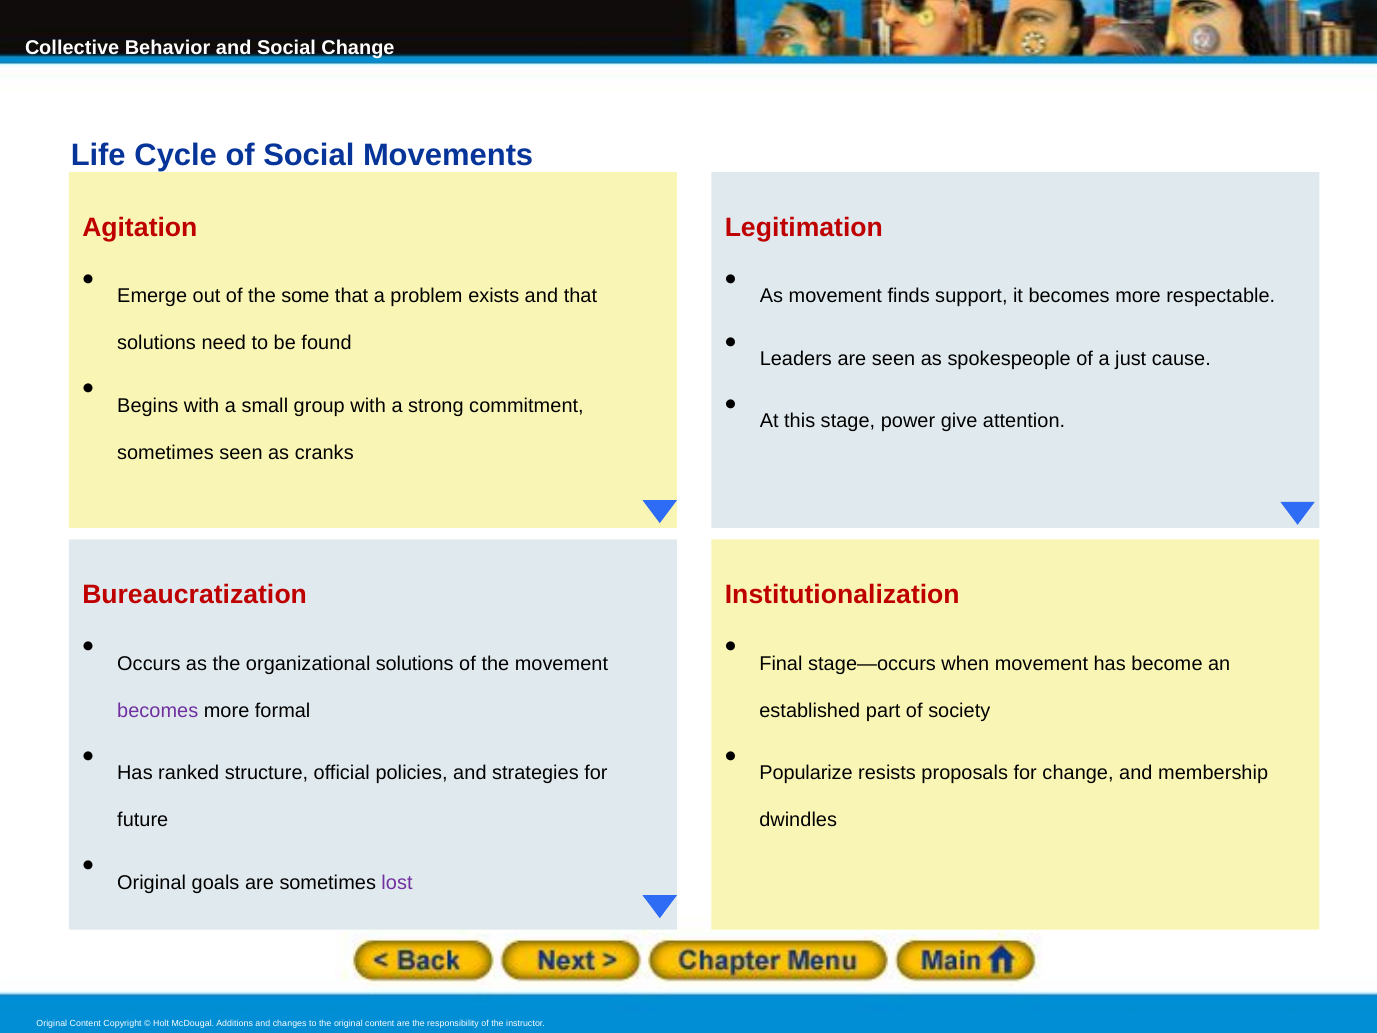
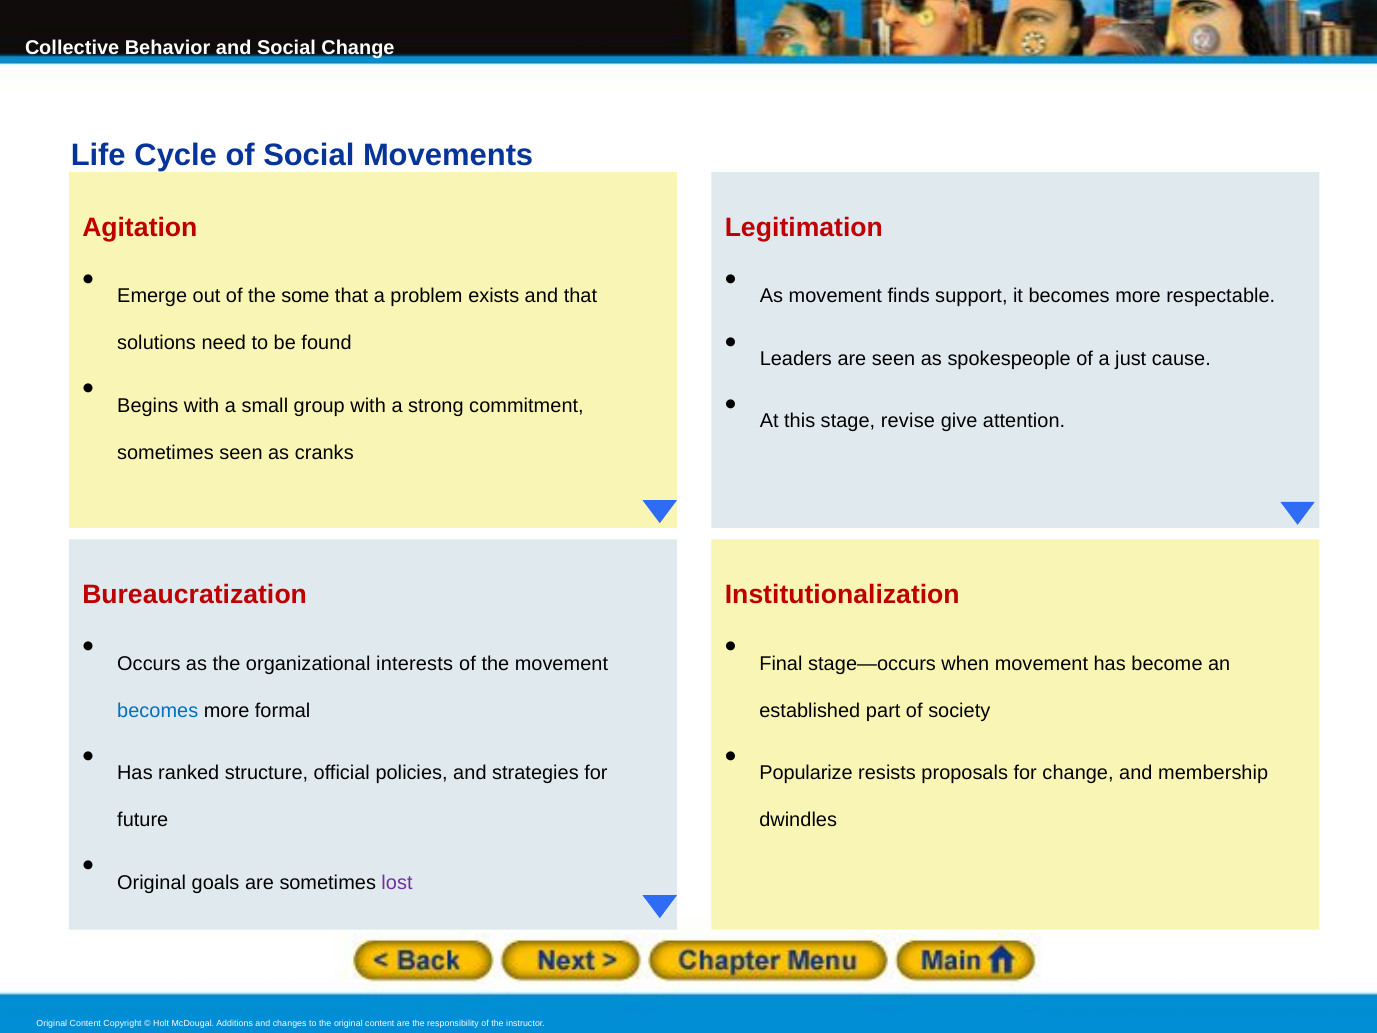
power: power -> revise (908, 421)
organizational solutions: solutions -> interests (415, 664)
becomes colour: purple -> blue (158, 711)
